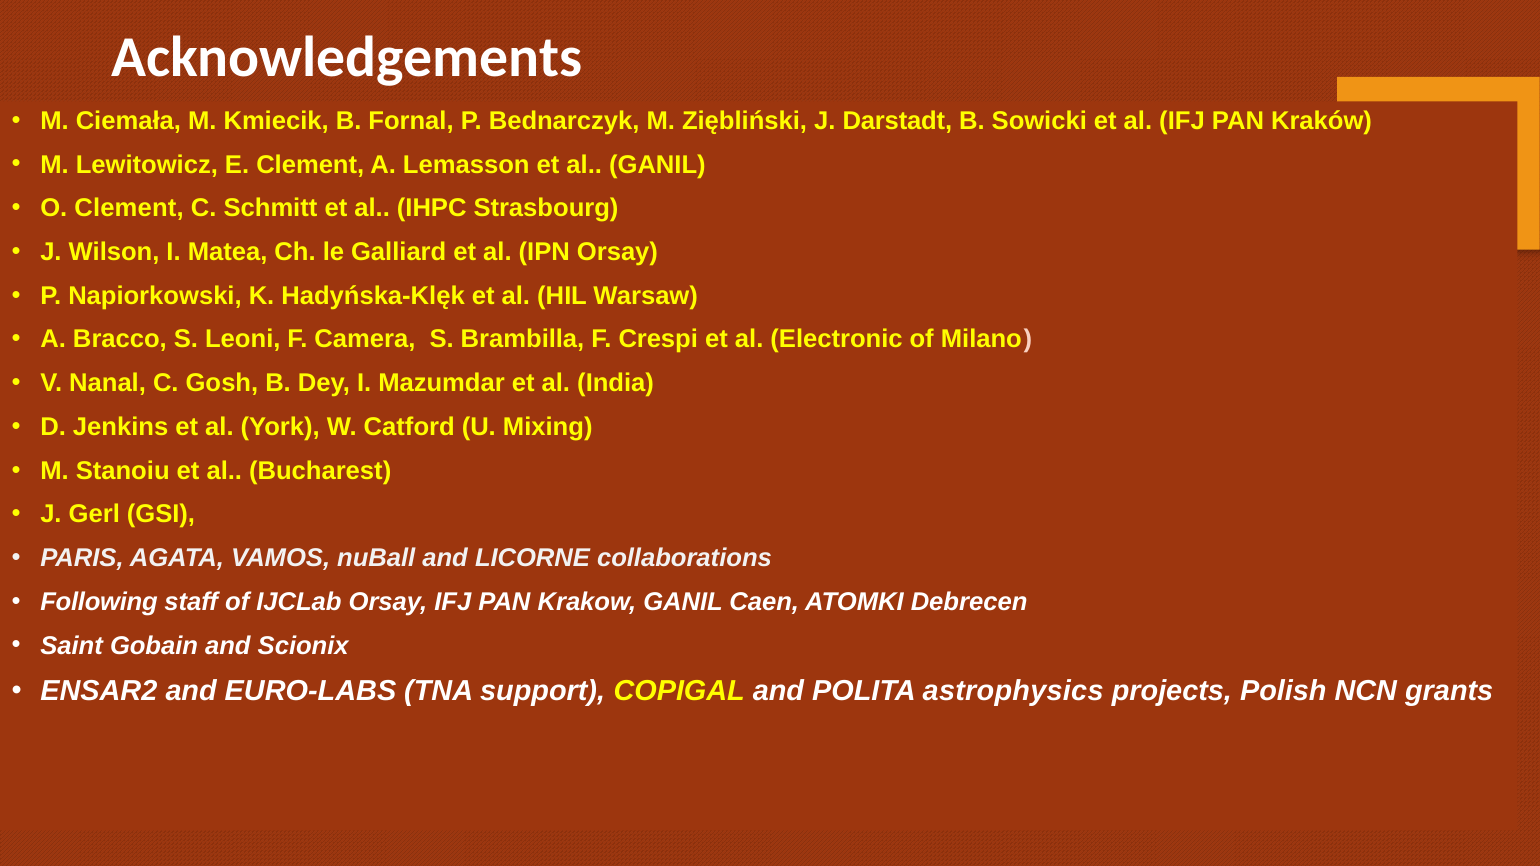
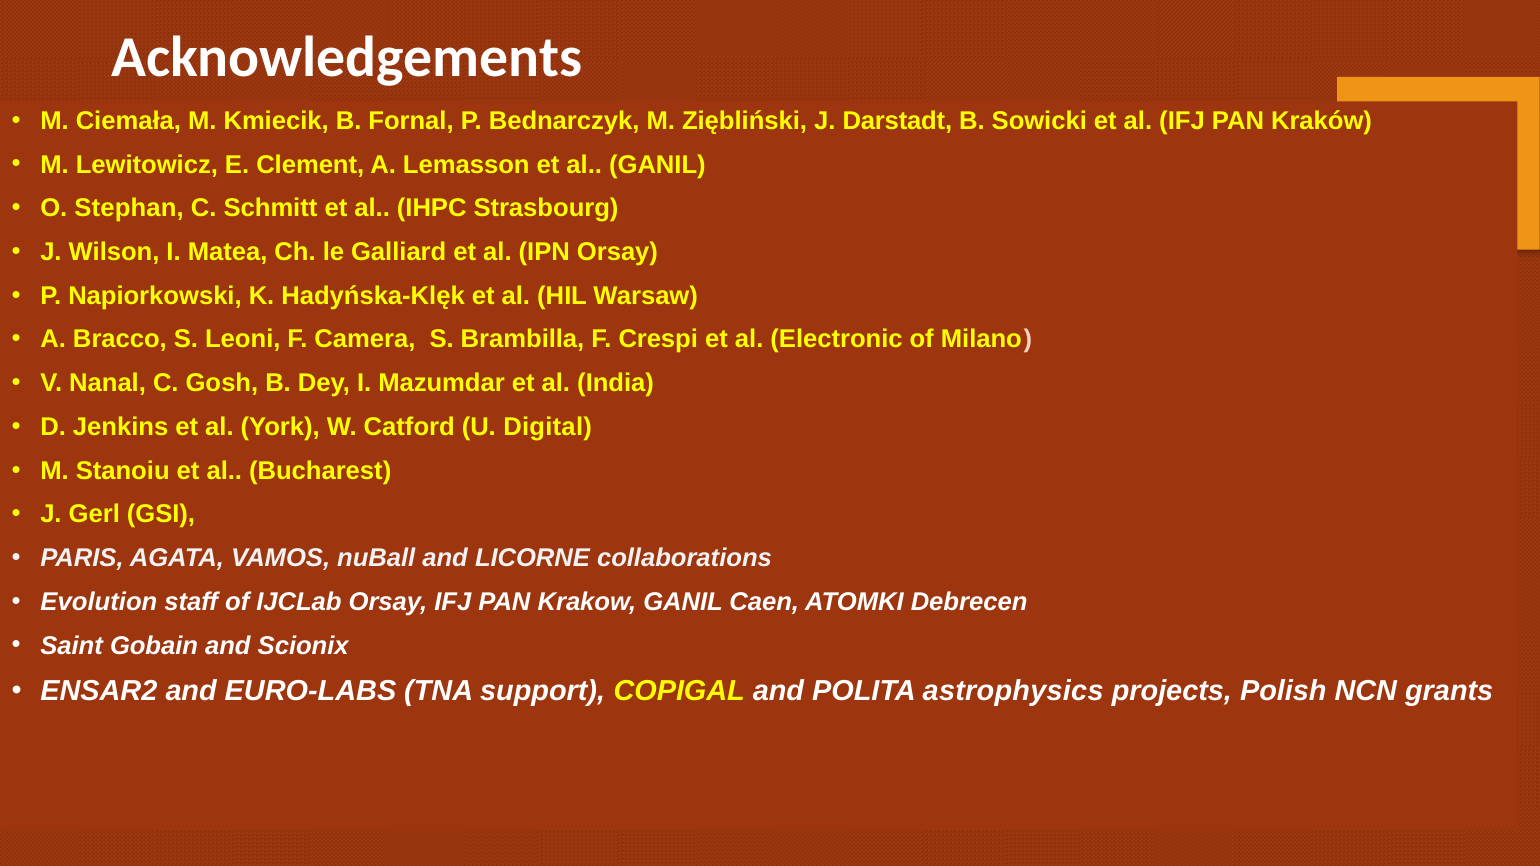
O Clement: Clement -> Stephan (129, 208)
Mixing: Mixing -> Digital (548, 427)
Following: Following -> Evolution (99, 602)
